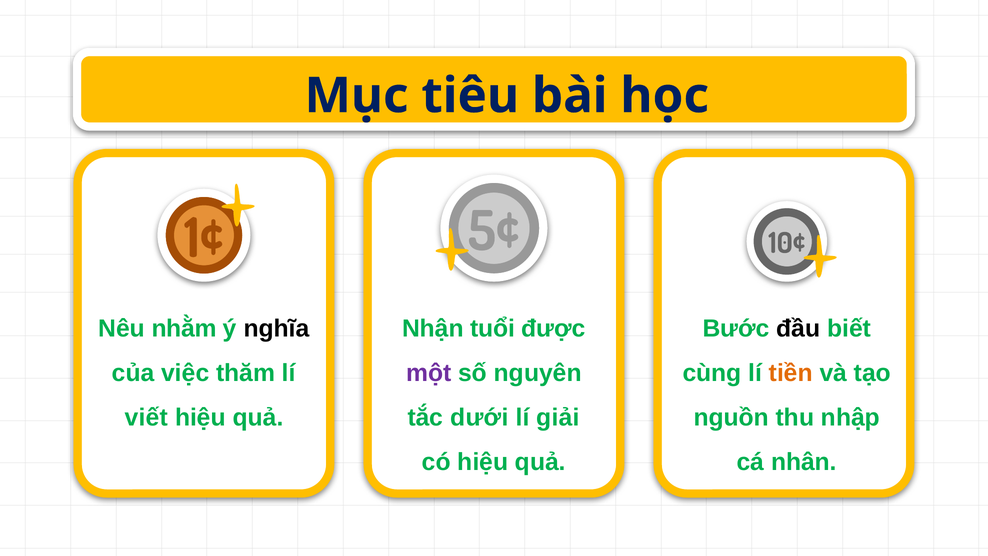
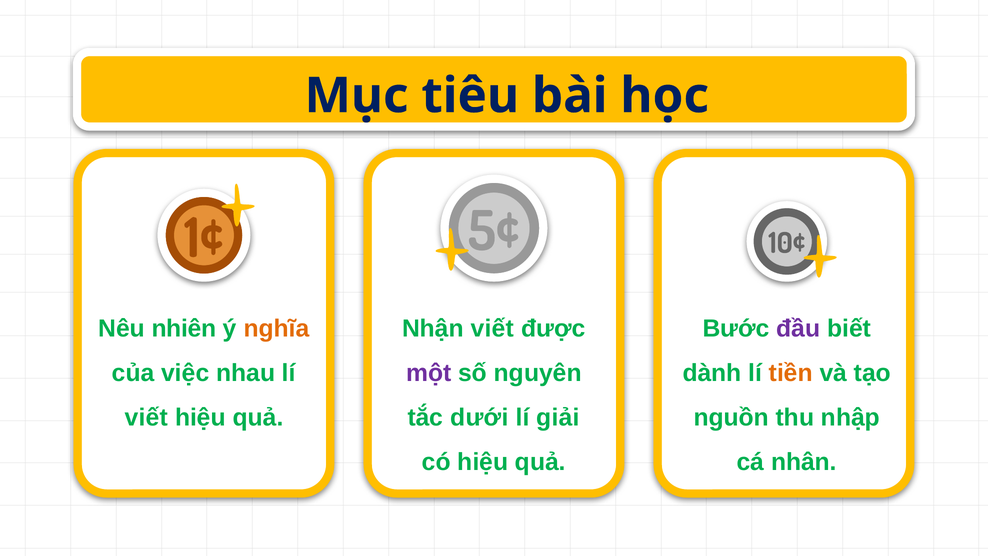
nhằm: nhằm -> nhiên (184, 329)
nghĩa colour: black -> orange (276, 329)
Nhận tuổi: tuổi -> viết (492, 328)
đầu colour: black -> purple (798, 328)
thăm: thăm -> nhau (246, 373)
cùng: cùng -> dành (712, 373)
